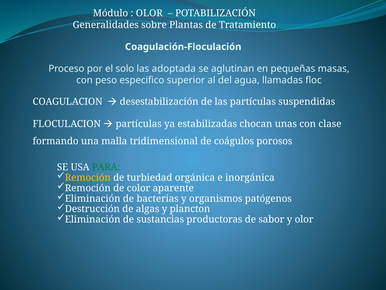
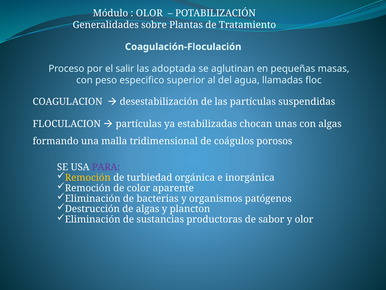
solo: solo -> salir (125, 68)
con clase: clase -> algas (330, 124)
PARA colour: green -> purple (106, 167)
